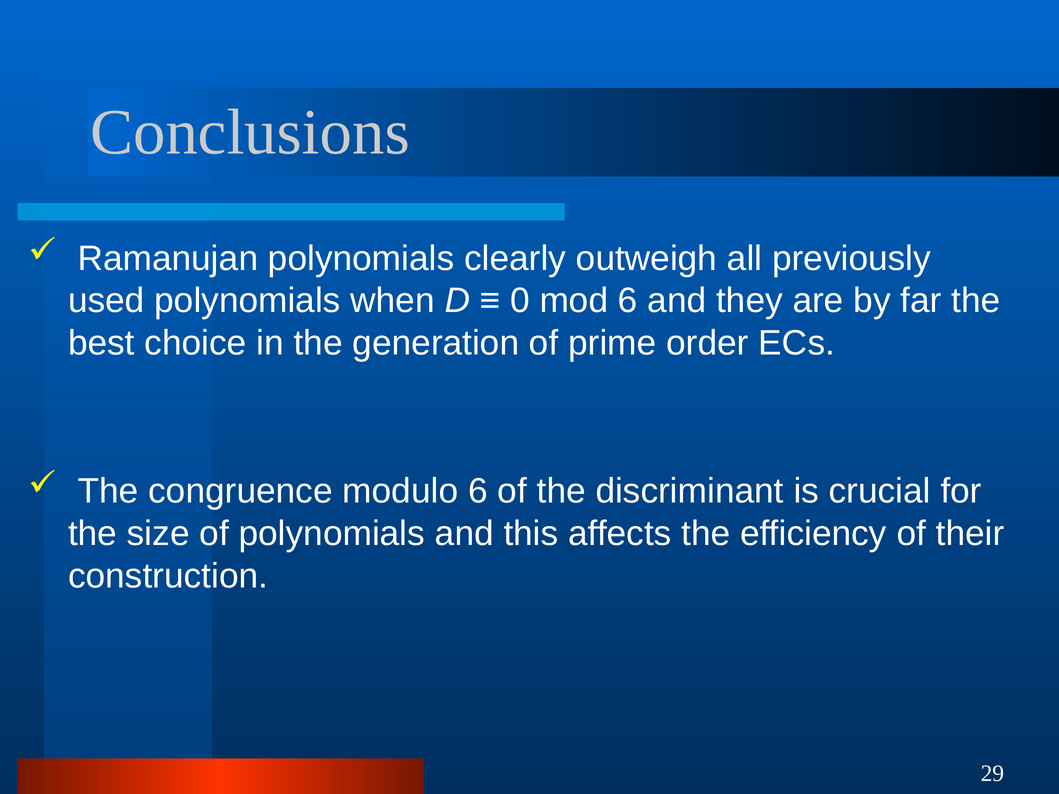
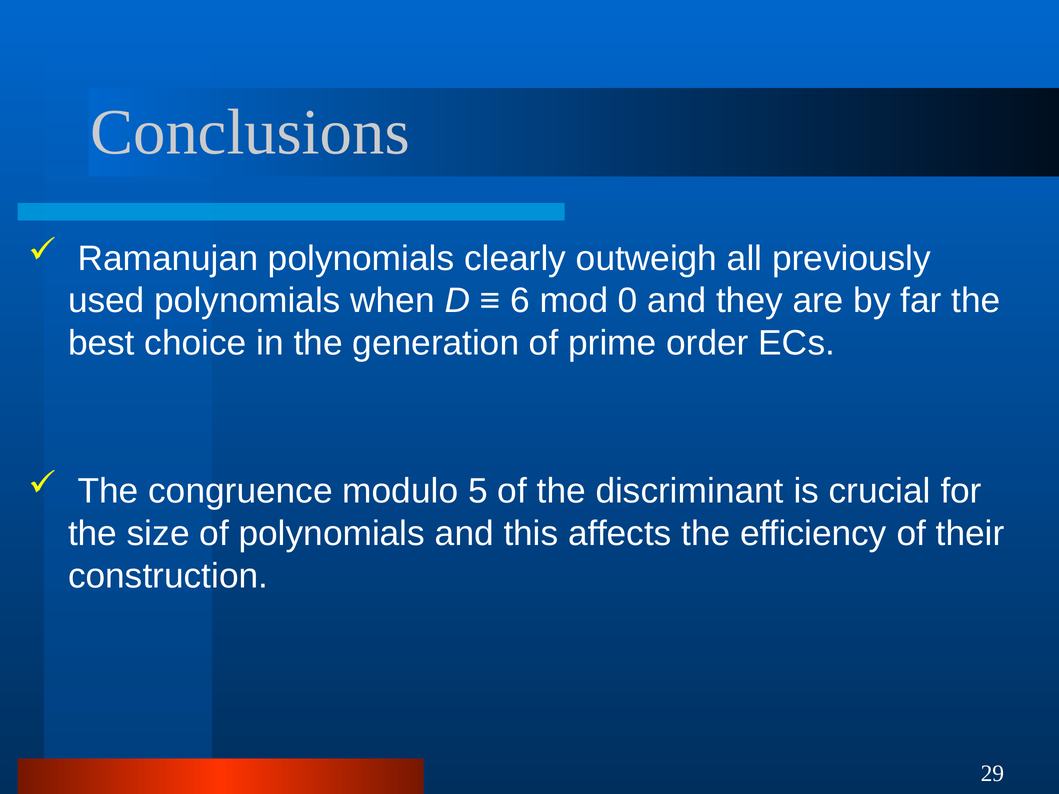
0: 0 -> 6 (520, 301)
mod 6: 6 -> 0 (628, 301)
modulo 6: 6 -> 5 (478, 491)
